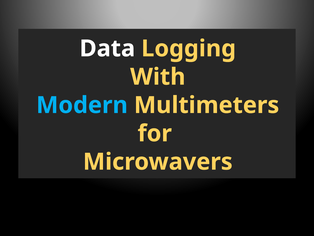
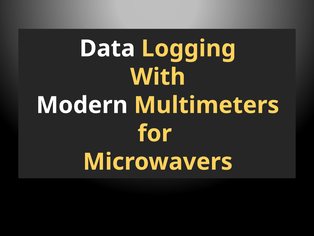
Modern colour: light blue -> white (82, 105)
